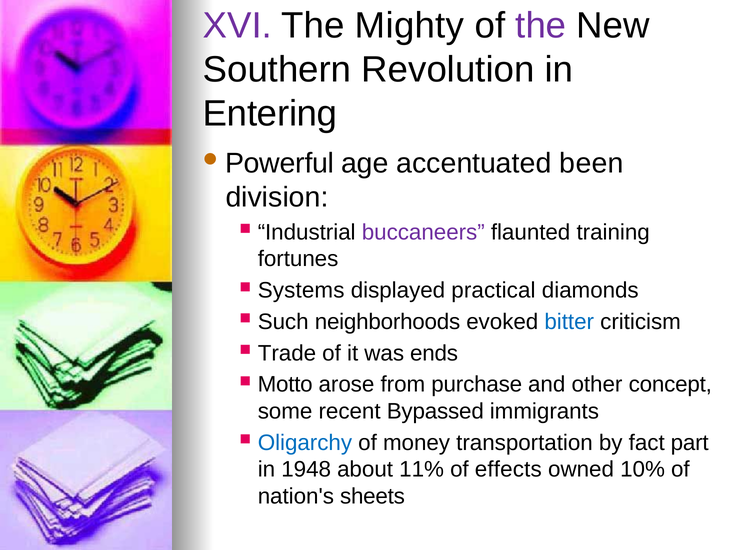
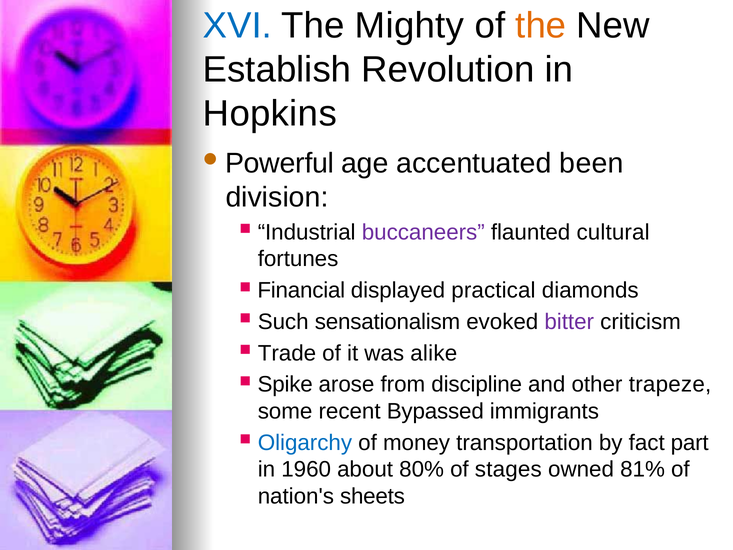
XVI colour: purple -> blue (237, 26)
the colour: purple -> orange (541, 26)
Southern: Southern -> Establish (277, 70)
Entering: Entering -> Hopkins (270, 114)
training: training -> cultural (613, 232)
Systems: Systems -> Financial (301, 290)
neighborhoods: neighborhoods -> sensationalism (388, 322)
bitter colour: blue -> purple (569, 322)
ends: ends -> alike (434, 353)
Motto: Motto -> Spike (285, 384)
purchase: purchase -> discipline (477, 384)
concept: concept -> trapeze (670, 384)
1948: 1948 -> 1960 (306, 469)
11%: 11% -> 80% (422, 469)
effects: effects -> stages (508, 469)
10%: 10% -> 81% (643, 469)
